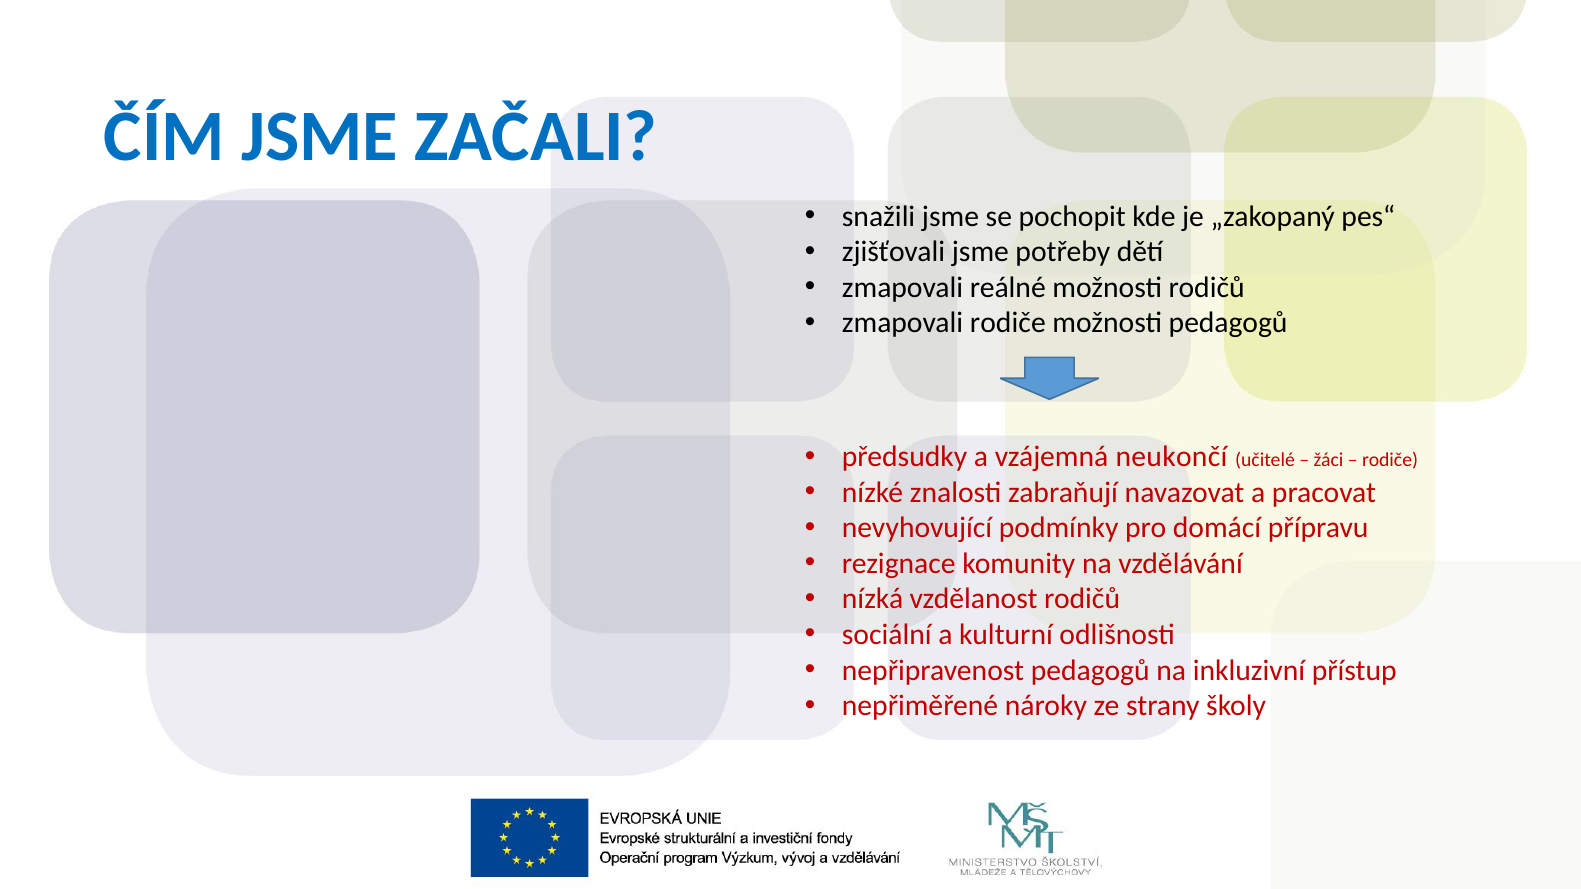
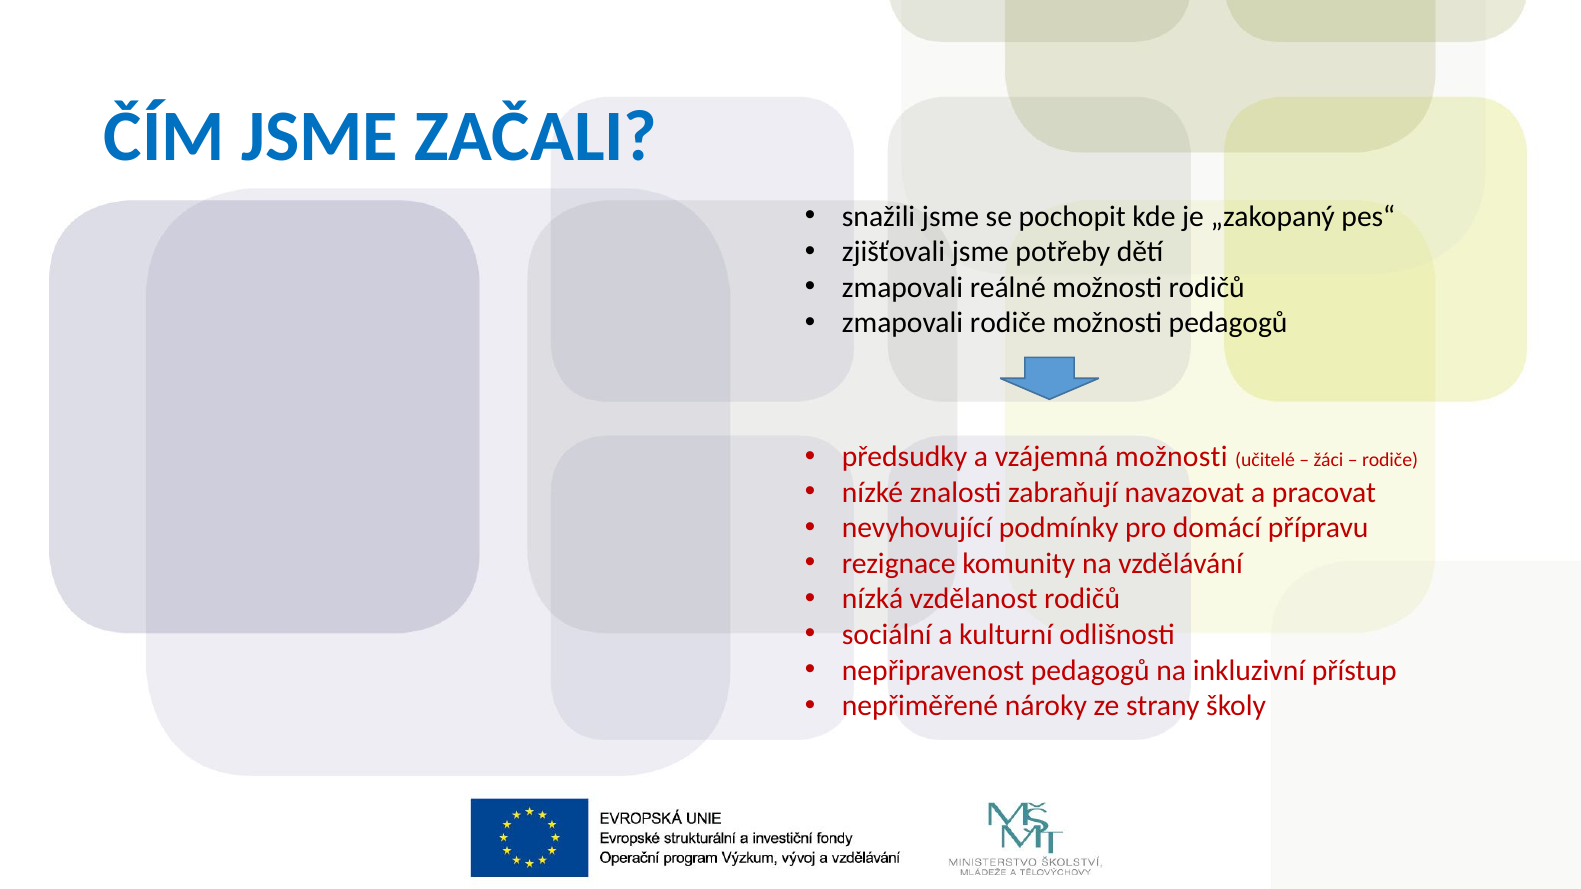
vzájemná neukončí: neukončí -> možnosti (1171, 457)
